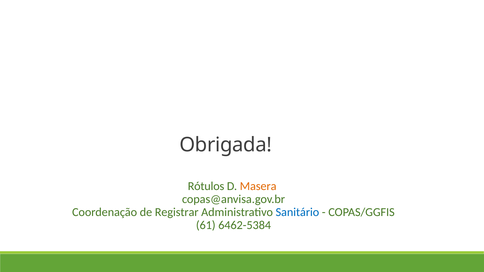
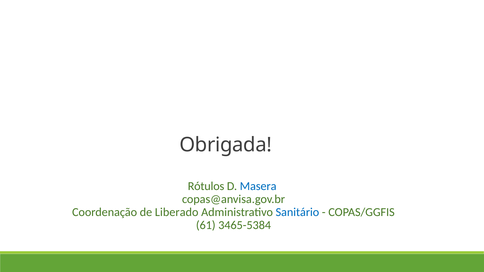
Masera colour: orange -> blue (258, 186)
Registrar: Registrar -> Liberado (177, 212)
6462-5384: 6462-5384 -> 3465-5384 (245, 225)
